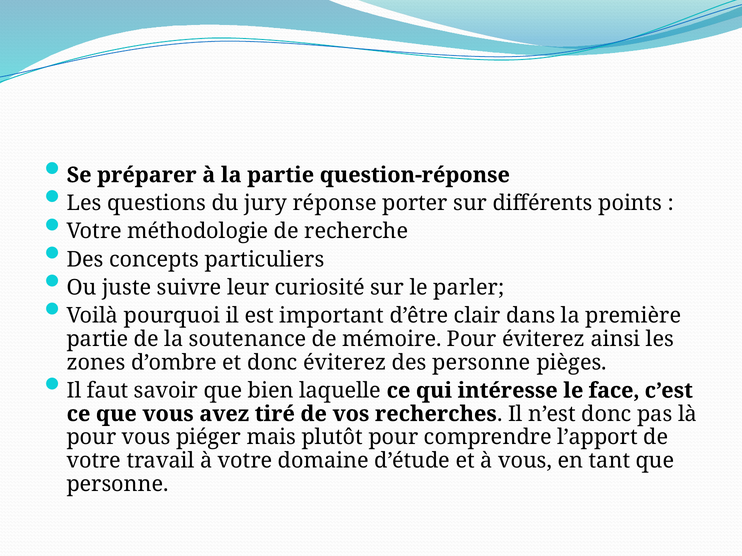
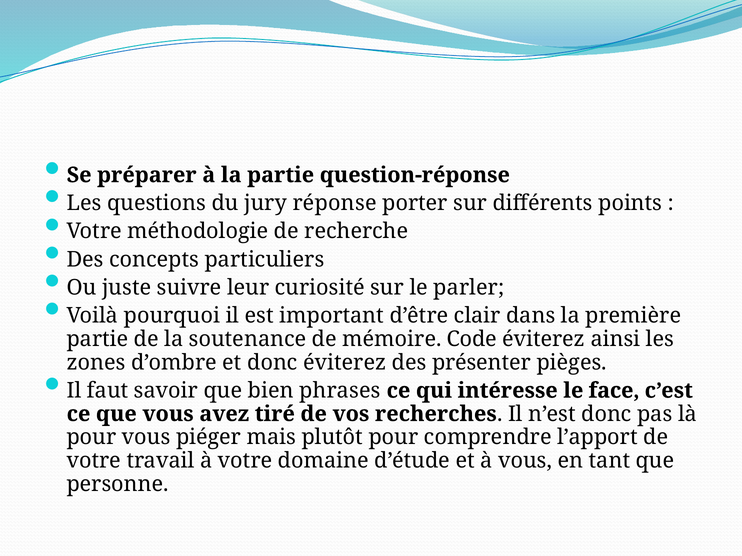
mémoire Pour: Pour -> Code (472, 339)
des personne: personne -> présenter (482, 363)
laquelle: laquelle -> phrases (340, 391)
